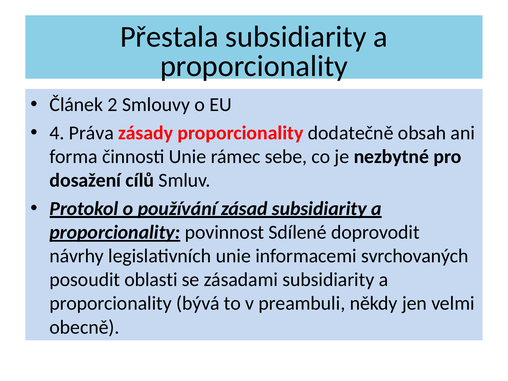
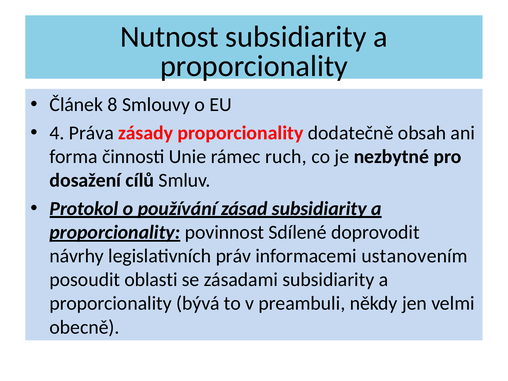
Přestala: Přestala -> Nutnost (169, 37)
2: 2 -> 8 (113, 105)
sebe: sebe -> ruch (286, 157)
legislativních unie: unie -> práv (233, 256)
svrchovaných: svrchovaných -> ustanovením (415, 256)
